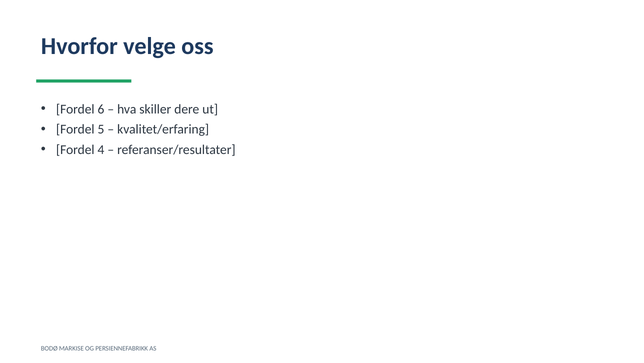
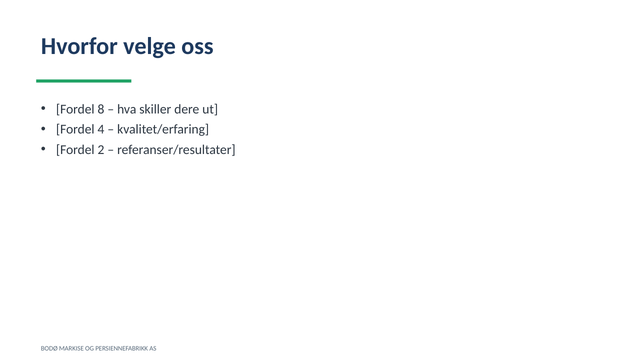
6: 6 -> 8 (101, 109)
5: 5 -> 4 (101, 129)
4: 4 -> 2 (101, 149)
